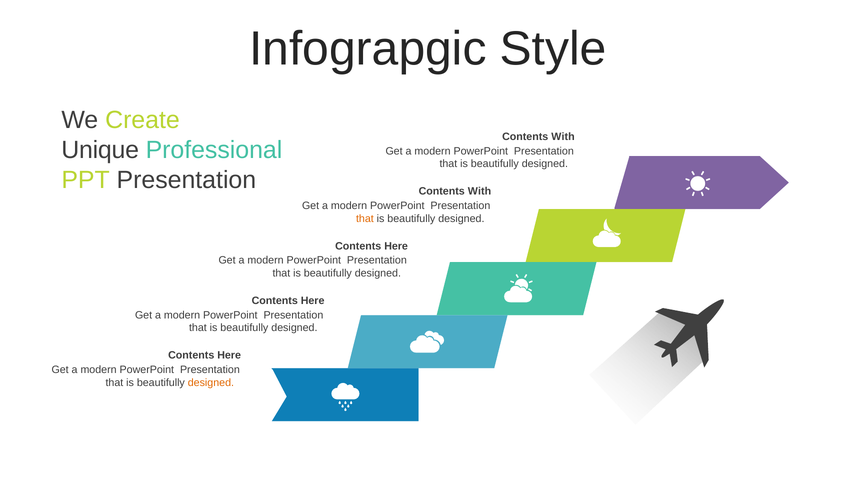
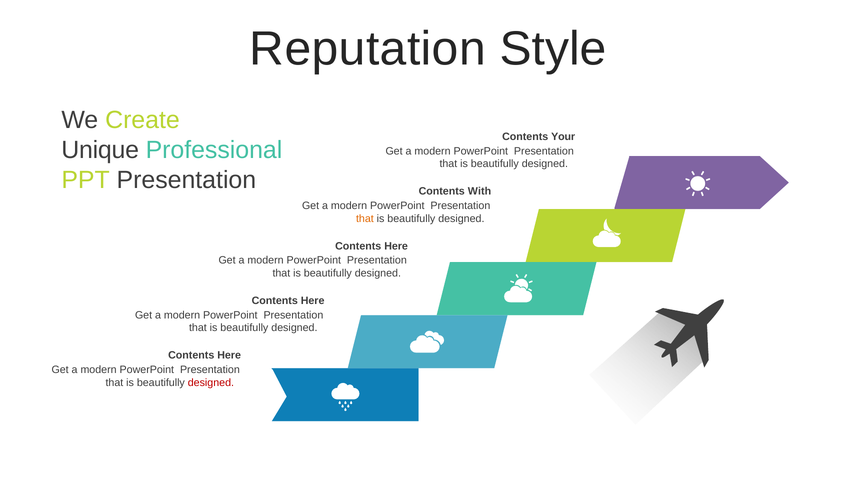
Infograpgic: Infograpgic -> Reputation (368, 49)
With: With -> Your (563, 137)
designed colour: orange -> red (211, 383)
